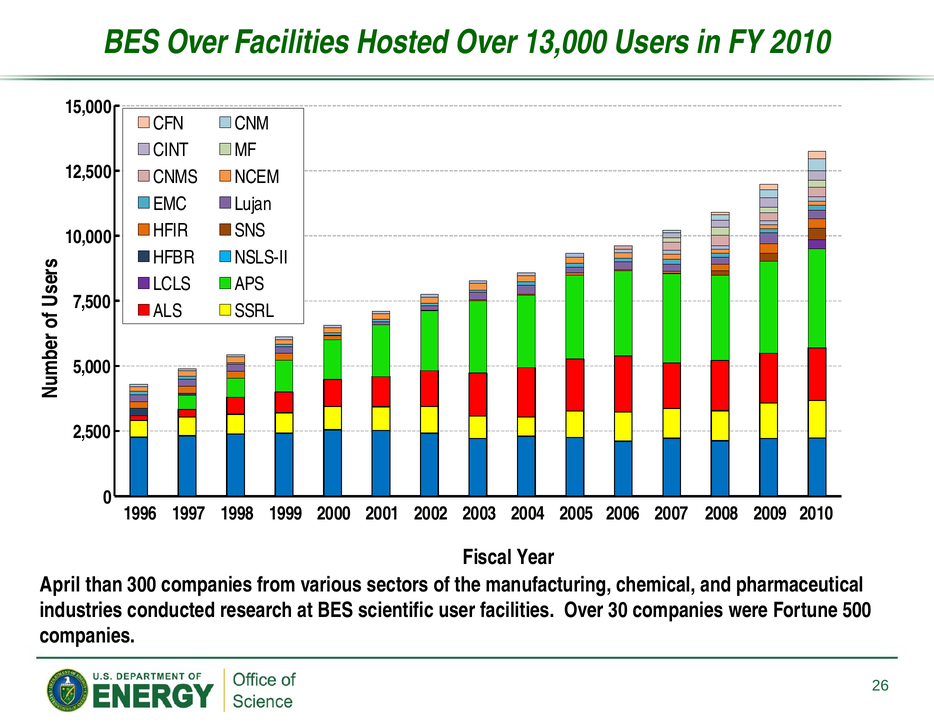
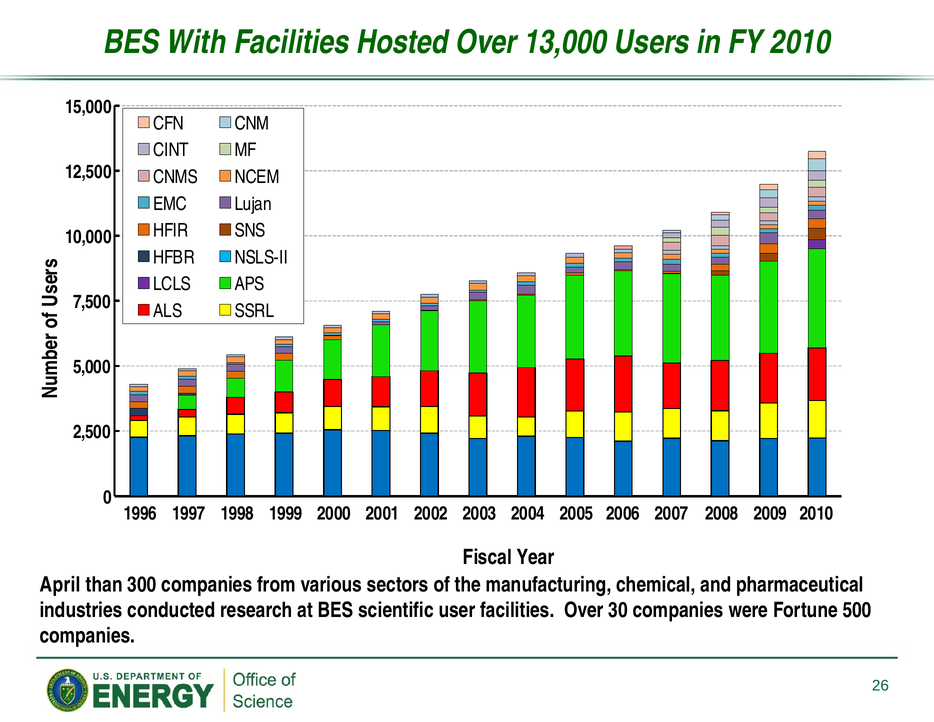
BES Over: Over -> With (197, 42)
